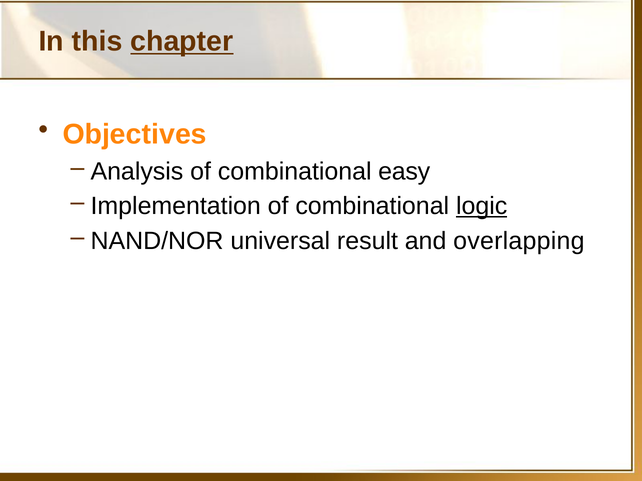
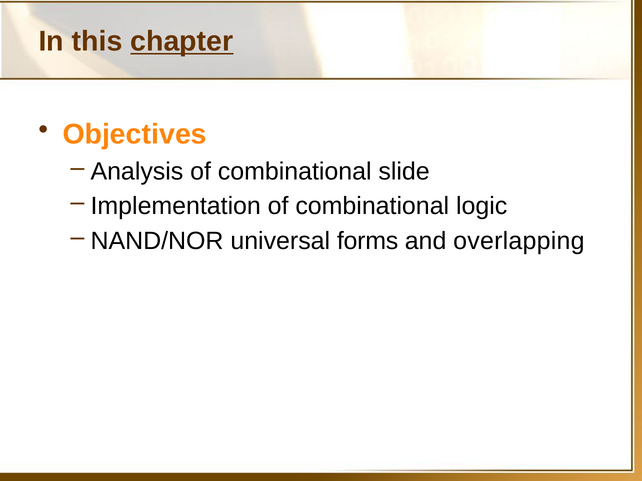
easy: easy -> slide (404, 171)
logic underline: present -> none (482, 206)
result: result -> forms (368, 241)
